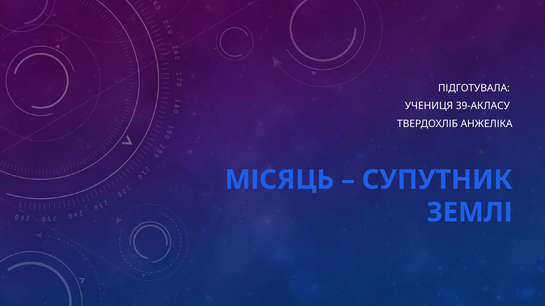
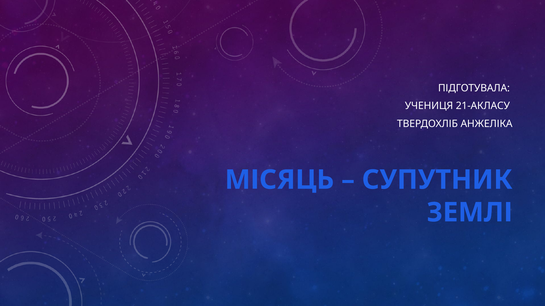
39-АКЛАСУ: 39-АКЛАСУ -> 21-АКЛАСУ (483, 106)
